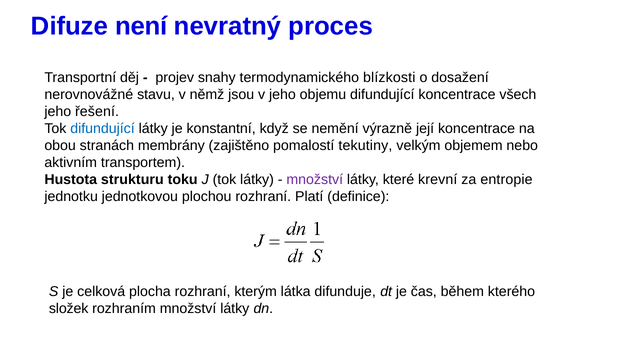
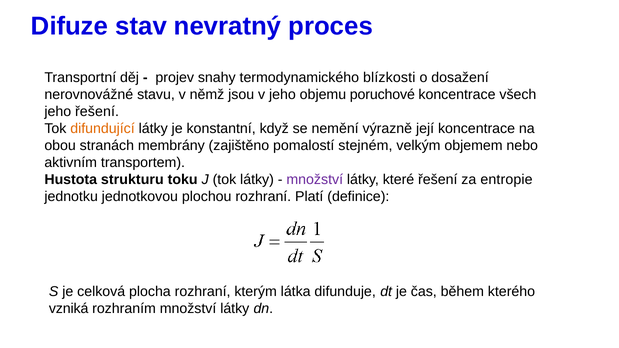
není: není -> stav (141, 26)
objemu difundující: difundující -> poruchové (382, 95)
difundující colour: blue -> orange (103, 129)
tekutiny: tekutiny -> stejném (365, 146)
které krevní: krevní -> řešení (438, 180)
složek: složek -> vzniká (69, 309)
